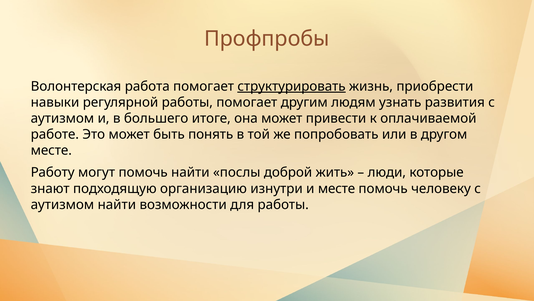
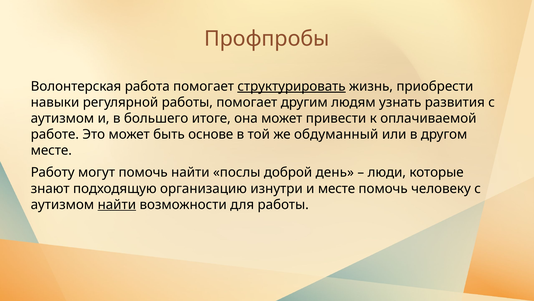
понять: понять -> основе (211, 134)
попробовать: попробовать -> обдуманный (336, 134)
жить: жить -> день (335, 172)
найти underline: none -> present (117, 204)
